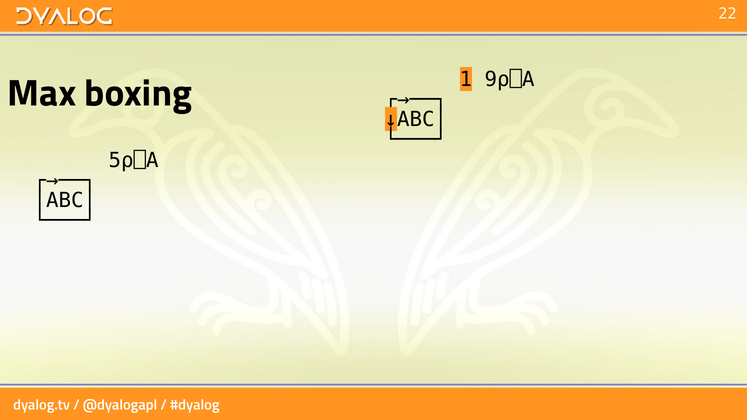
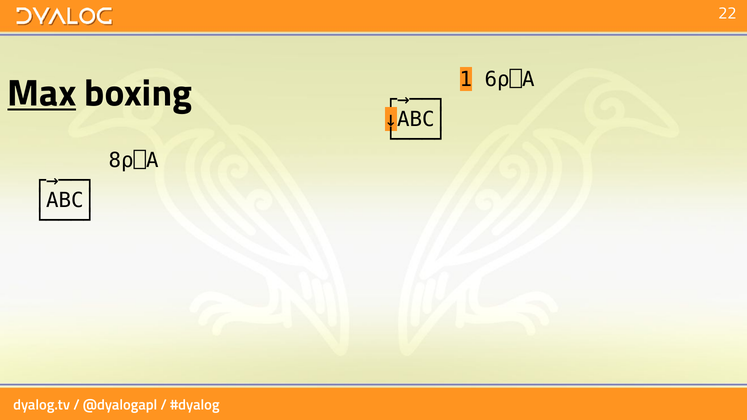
9⍴⎕A: 9⍴⎕A -> 6⍴⎕A (510, 80)
Max underline: none -> present (42, 94)
5⍴⎕A: 5⍴⎕A -> 8⍴⎕A (134, 160)
